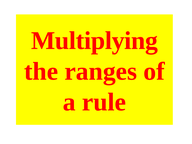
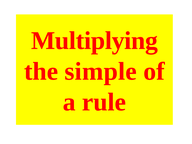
ranges: ranges -> simple (101, 71)
